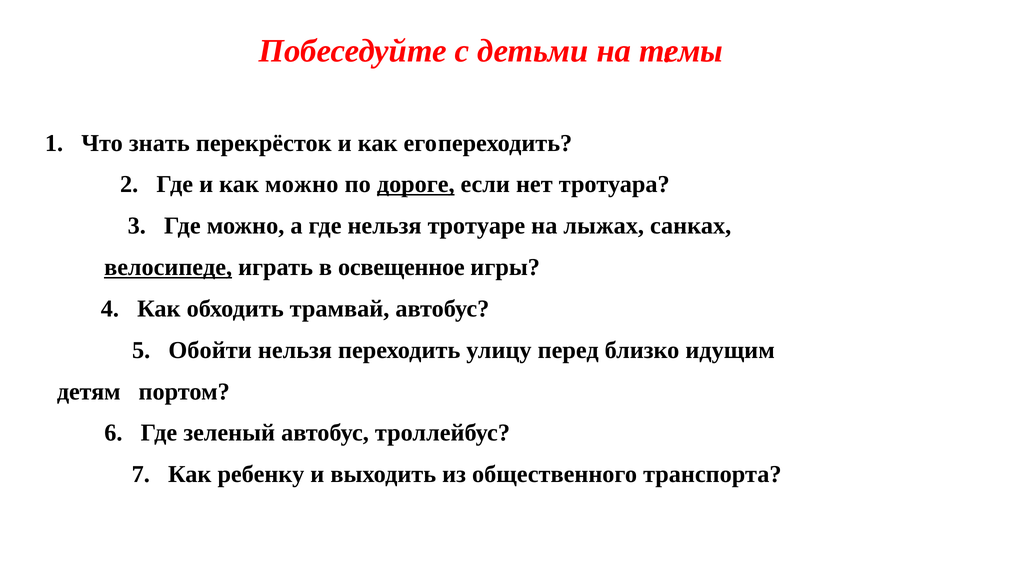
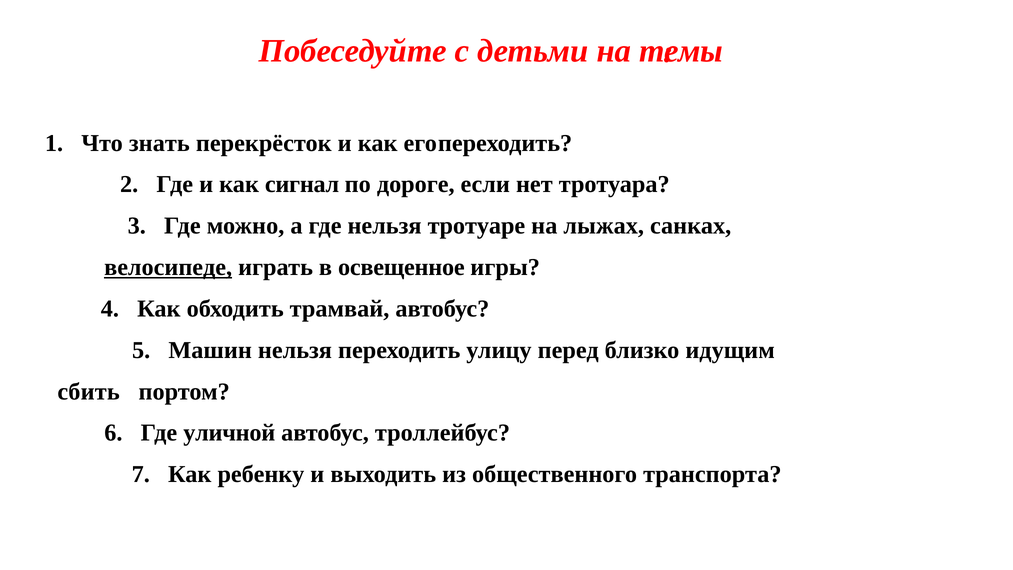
как можно: можно -> сигнал (302, 184)
дороге underline: present -> none (416, 184)
Обойти: Обойти -> Машин (210, 350)
детям: детям -> сбить (89, 392)
зеленый: зеленый -> уличной (229, 433)
